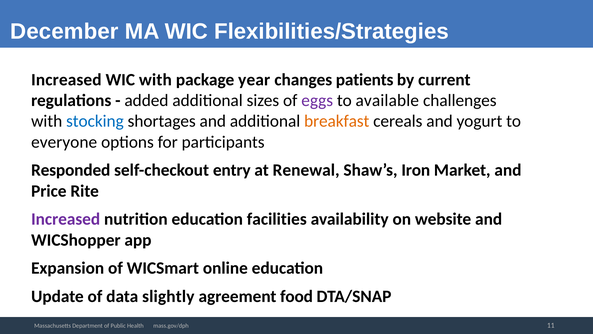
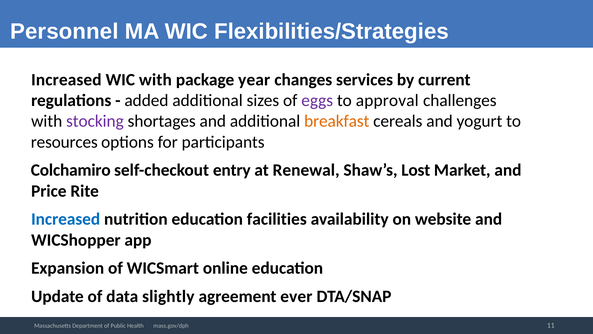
December: December -> Personnel (64, 31)
patients: patients -> services (365, 80)
available: available -> approval (387, 100)
stocking colour: blue -> purple (95, 121)
everyone: everyone -> resources (64, 142)
Responded: Responded -> Colchamiro (71, 170)
Iron: Iron -> Lost (416, 170)
Increased colour: purple -> blue (66, 219)
food: food -> ever (296, 296)
